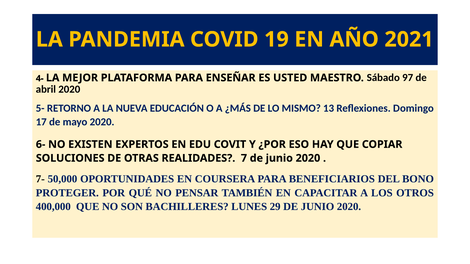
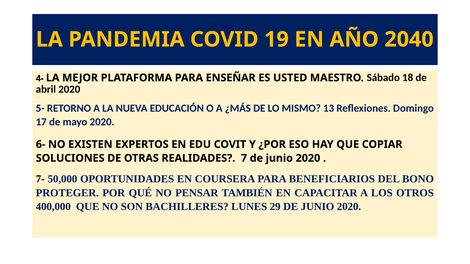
2021: 2021 -> 2040 (409, 39)
97: 97 -> 18 (408, 78)
